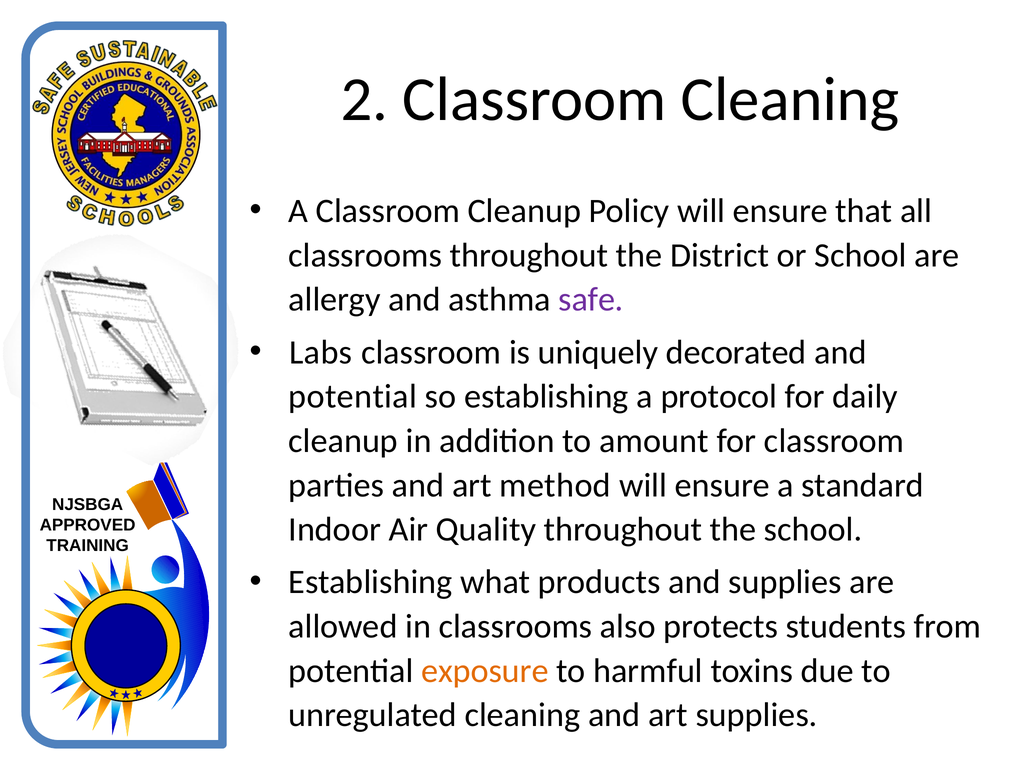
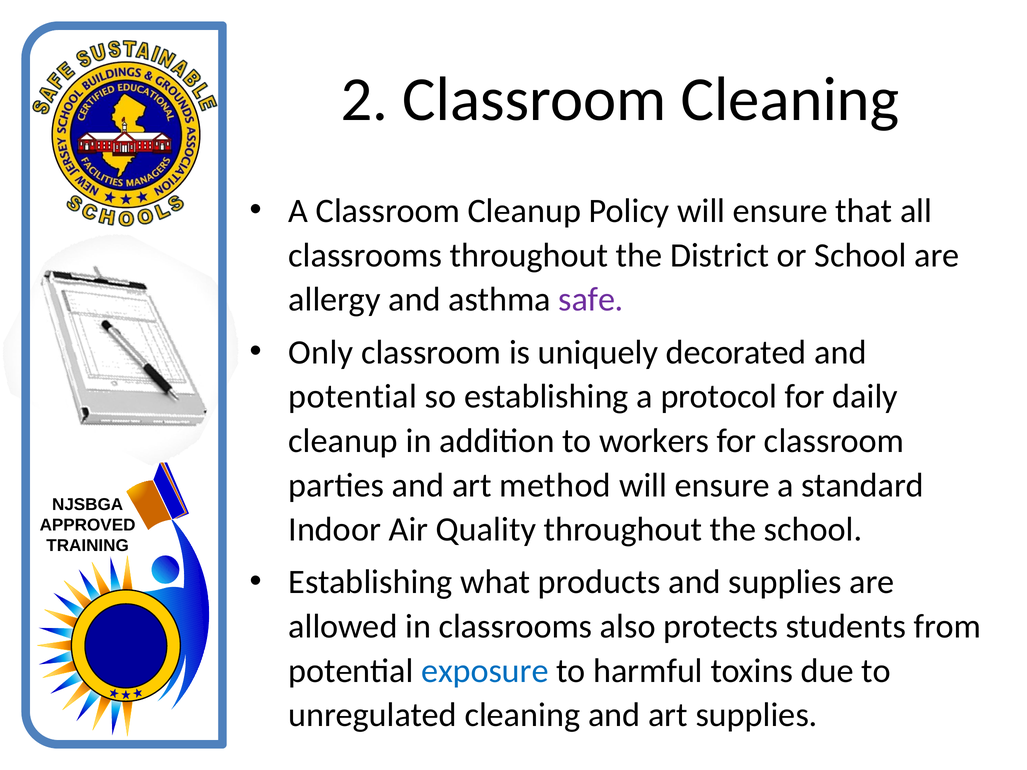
Labs: Labs -> Only (321, 352)
amount: amount -> workers (654, 441)
exposure colour: orange -> blue (485, 671)
